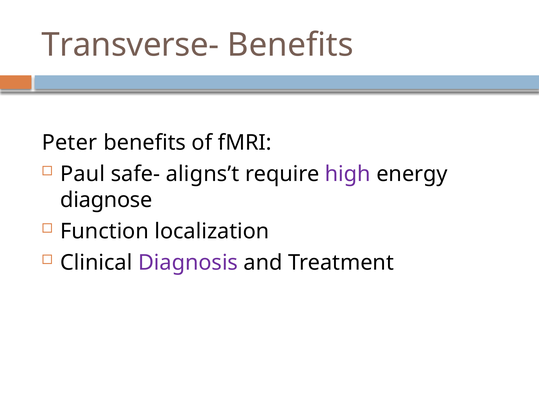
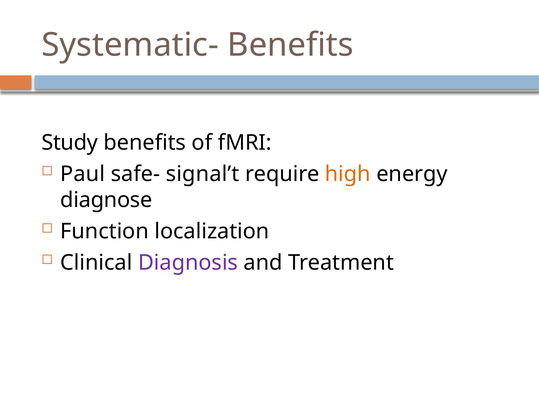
Transverse-: Transverse- -> Systematic- (130, 45)
Peter: Peter -> Study (70, 143)
aligns’t: aligns’t -> signal’t (203, 174)
high colour: purple -> orange (348, 174)
